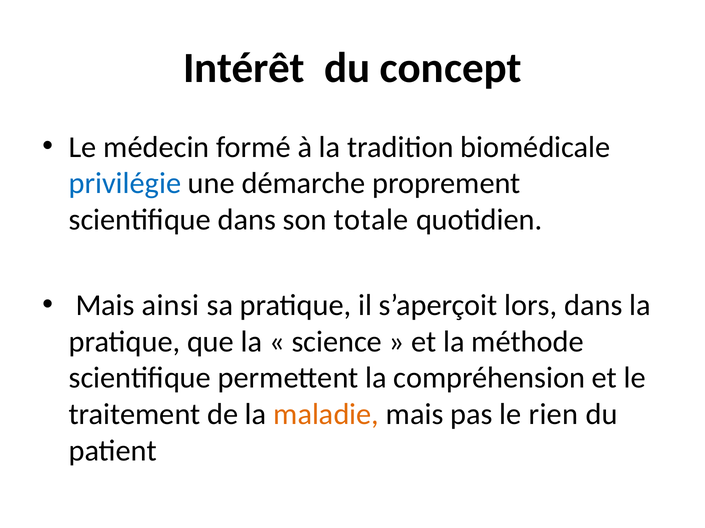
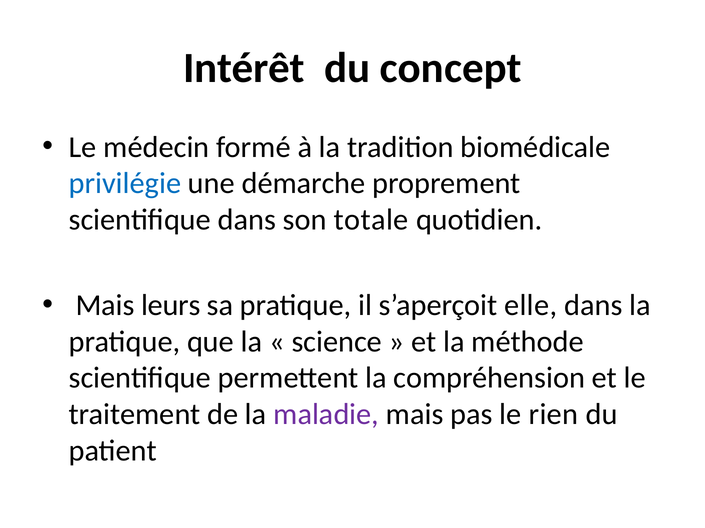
ainsi: ainsi -> leurs (171, 306)
lors: lors -> elle (531, 306)
maladie colour: orange -> purple (326, 415)
